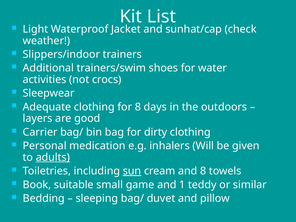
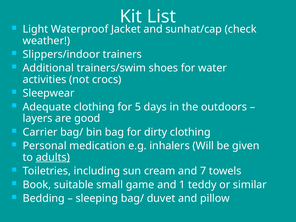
for 8: 8 -> 5 (138, 107)
sun underline: present -> none (132, 171)
and 8: 8 -> 7 (203, 171)
